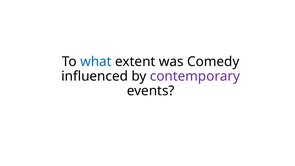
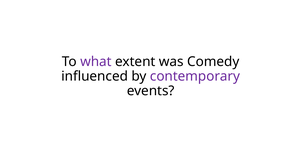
what colour: blue -> purple (96, 62)
